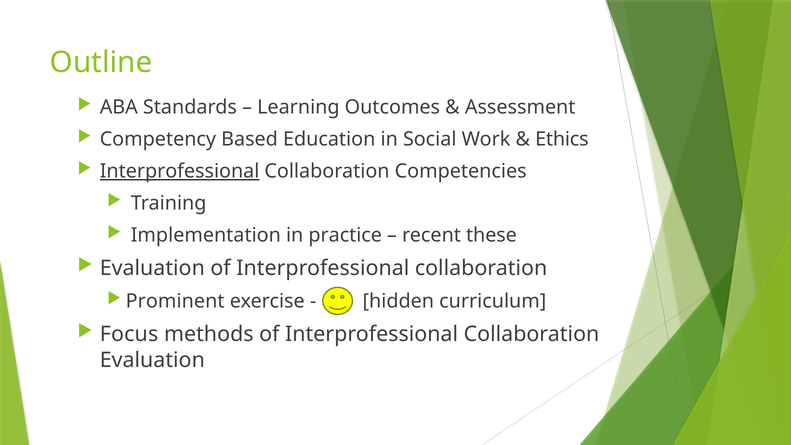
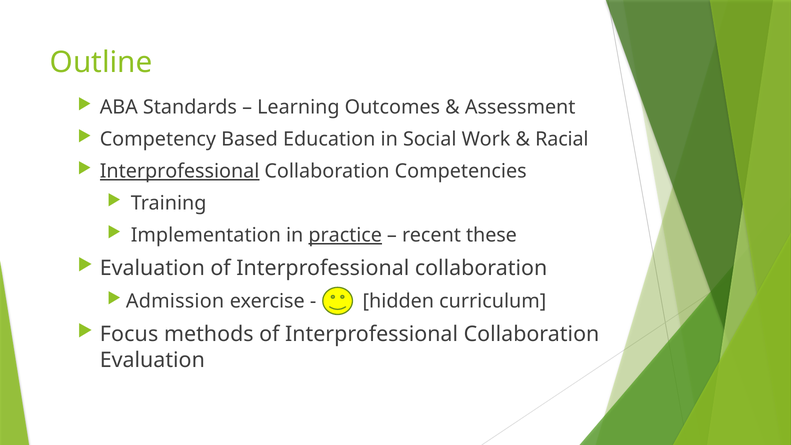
Ethics: Ethics -> Racial (562, 139)
practice underline: none -> present (345, 235)
Prominent: Prominent -> Admission (175, 301)
